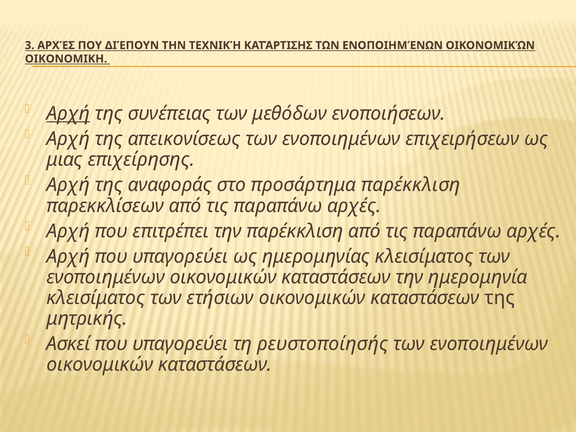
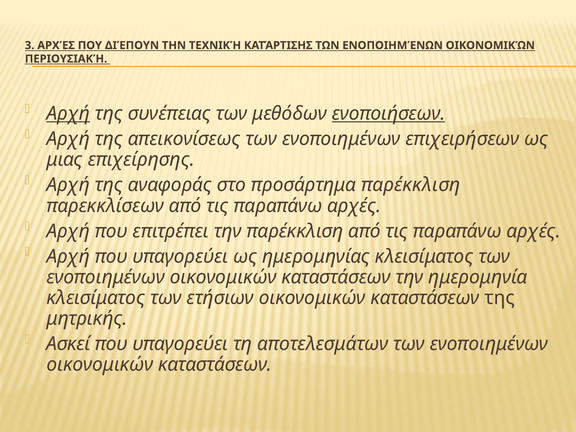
ΟΙΚΟΝΟΜΙΚΗ: ΟΙΚΟΝΟΜΙΚΗ -> ΠΕΡΙΟΥΣΙΑΚΉ (66, 59)
ενοποιήσεων underline: none -> present (389, 114)
ρευστοποίησής: ρευστοποίησής -> αποτελεσμάτων (323, 344)
